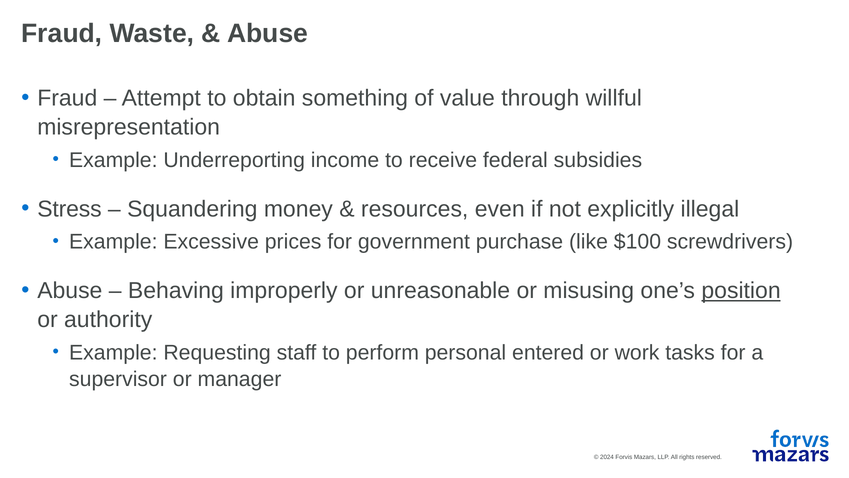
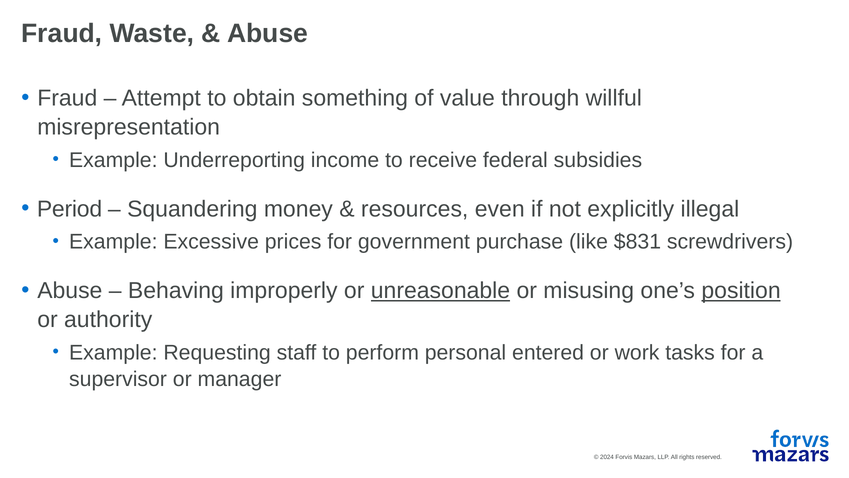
Stress: Stress -> Period (70, 209)
$100: $100 -> $831 (637, 242)
unreasonable underline: none -> present (440, 290)
